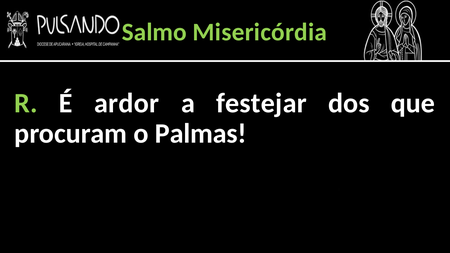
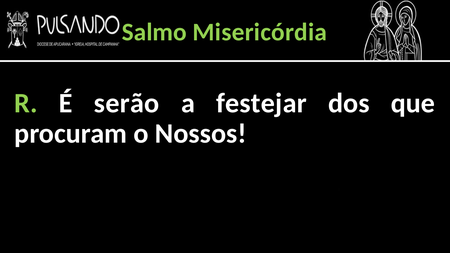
ardor: ardor -> serão (127, 103)
Palmas: Palmas -> Nossos (201, 133)
